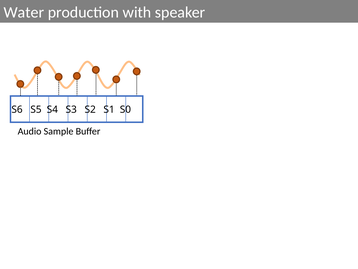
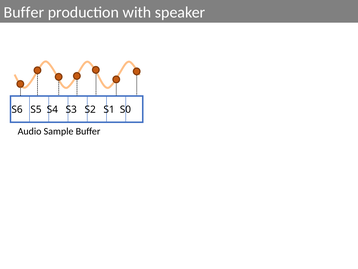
Water: Water -> Buffer (24, 12)
